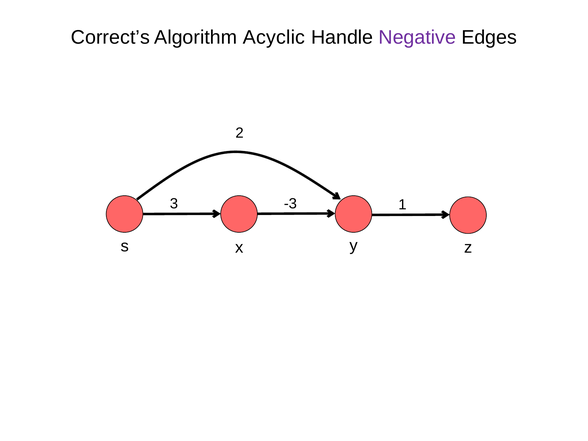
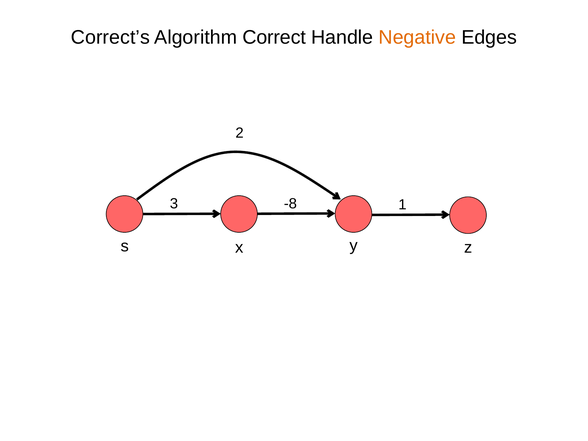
Acyclic: Acyclic -> Correct (274, 37)
Negative colour: purple -> orange (417, 37)
-3: -3 -> -8 (290, 204)
